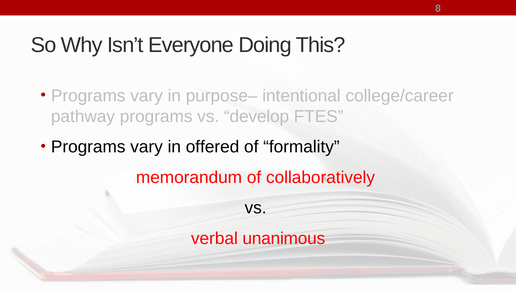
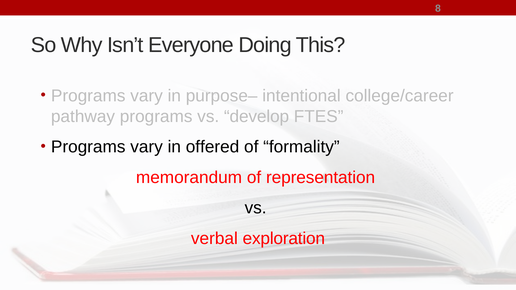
collaboratively: collaboratively -> representation (321, 178)
unanimous: unanimous -> exploration (284, 239)
